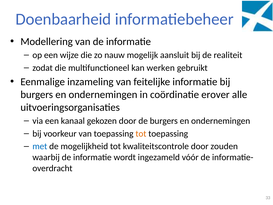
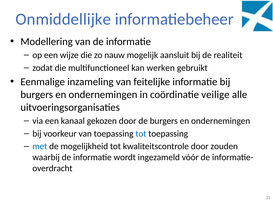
Doenbaarheid: Doenbaarheid -> Onmiddellijke (63, 19)
erover: erover -> veilige (215, 94)
tot colour: orange -> blue (141, 133)
